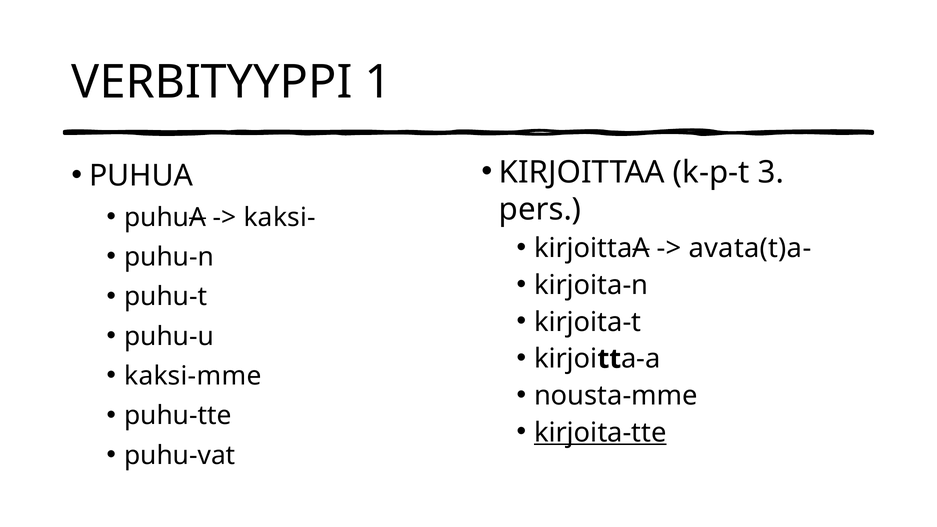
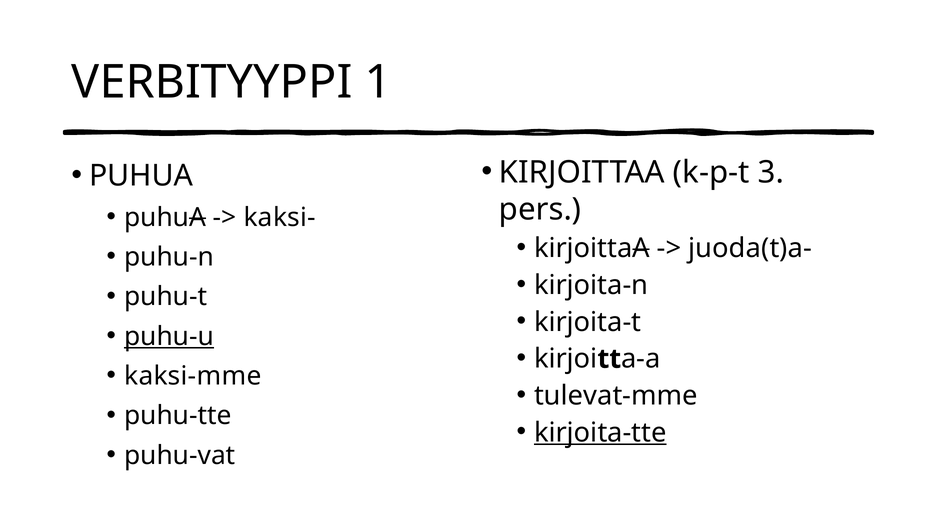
avata(t)a-: avata(t)a- -> juoda(t)a- (750, 248)
puhu-u underline: none -> present (169, 336)
nousta-mme: nousta-mme -> tulevat-mme (616, 396)
